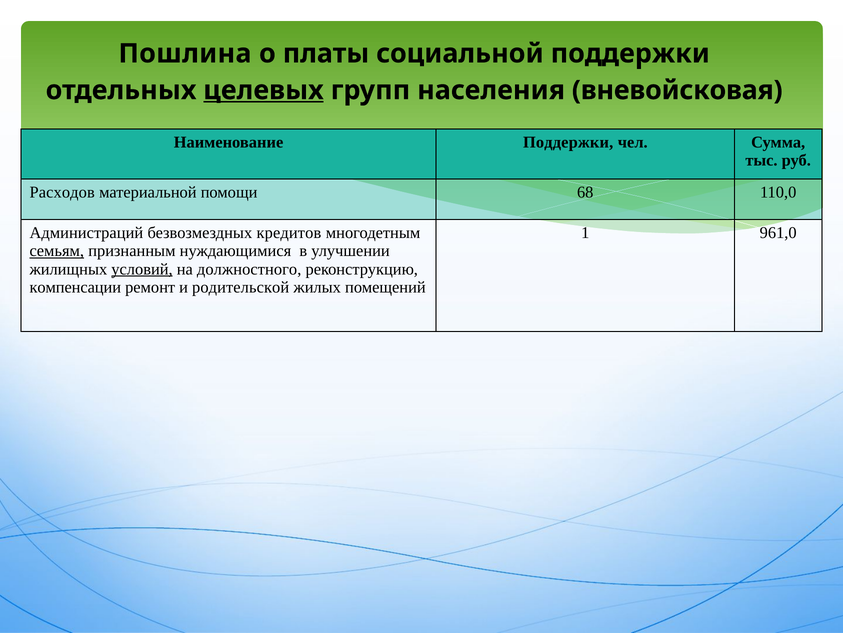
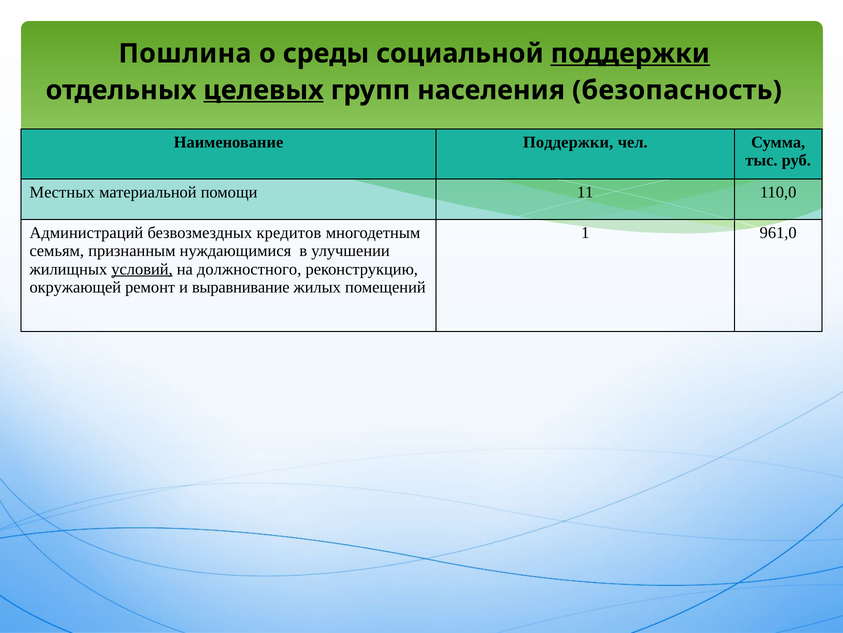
платы: платы -> среды (326, 53)
поддержки underline: none -> present (630, 53)
вневойсковая: вневойсковая -> безопасность (677, 90)
Расходов: Расходов -> Местных (62, 192)
68: 68 -> 11 (585, 192)
семьям underline: present -> none (57, 251)
компенсации: компенсации -> окружающей (75, 287)
родительской: родительской -> выравнивание (241, 287)
